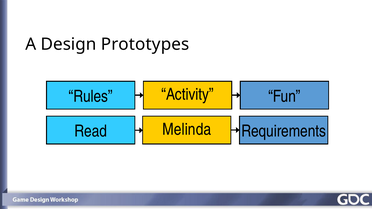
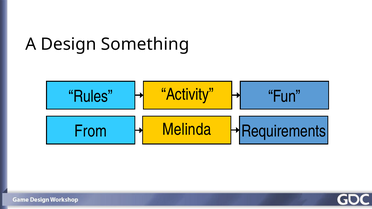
Prototypes: Prototypes -> Something (145, 44)
Read: Read -> From (91, 131)
